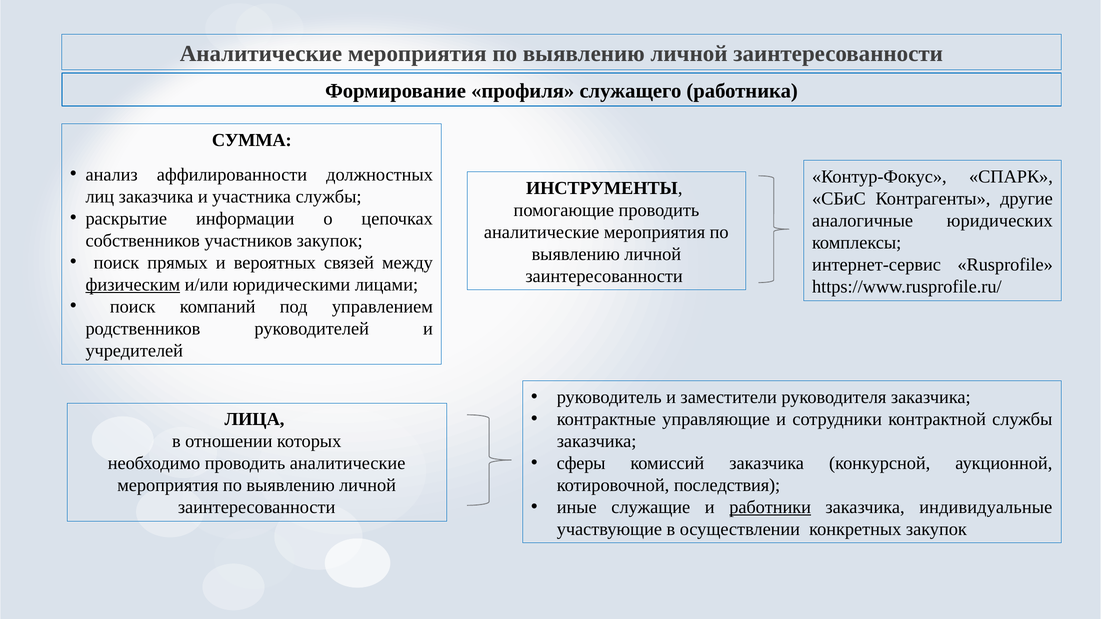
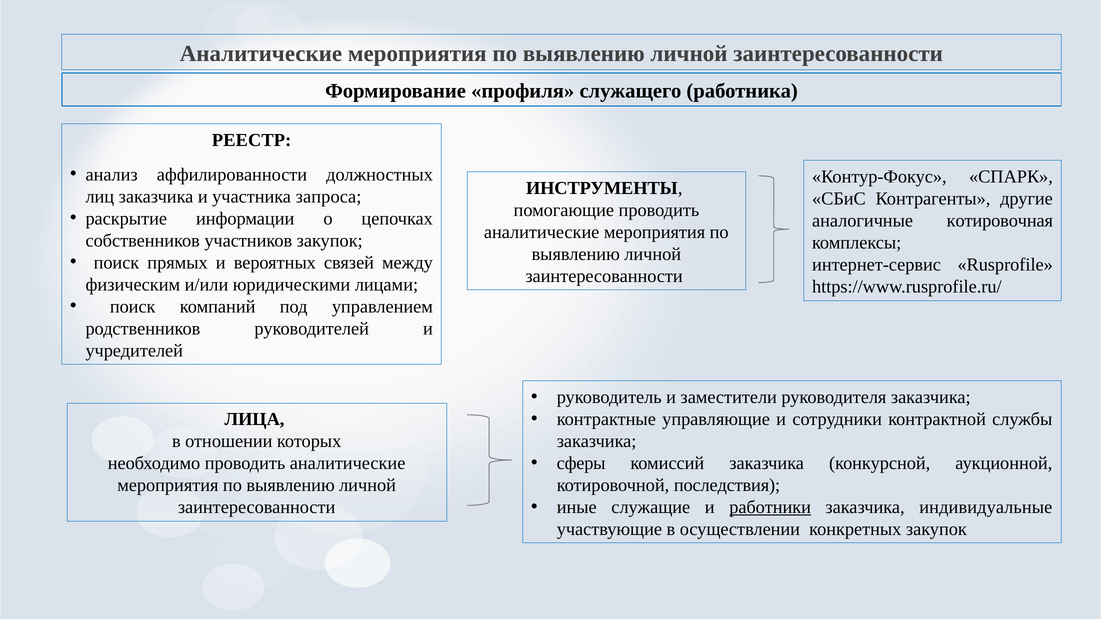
СУММА: СУММА -> РЕЕСТР (252, 140)
участника службы: службы -> запроса (329, 197)
юридических: юридических -> котировочная (1000, 221)
физическим underline: present -> none (133, 285)
